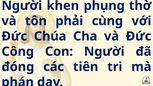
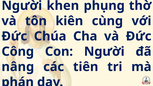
phải: phải -> kiên (69, 21)
đóng: đóng -> nâng (18, 67)
